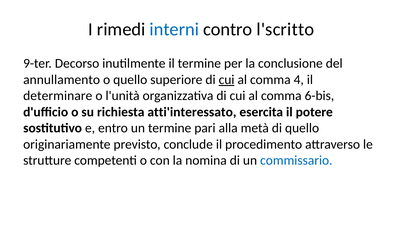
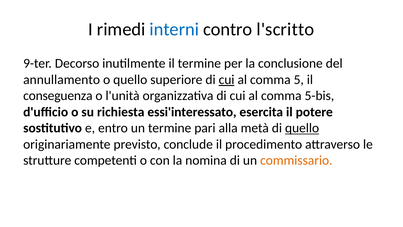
4: 4 -> 5 (299, 80)
determinare: determinare -> conseguenza (58, 96)
6-bis: 6-bis -> 5-bis (319, 96)
atti'interessato: atti'interessato -> essi'interessato (192, 112)
quello underline: none -> present (302, 128)
commissario colour: blue -> orange (296, 160)
